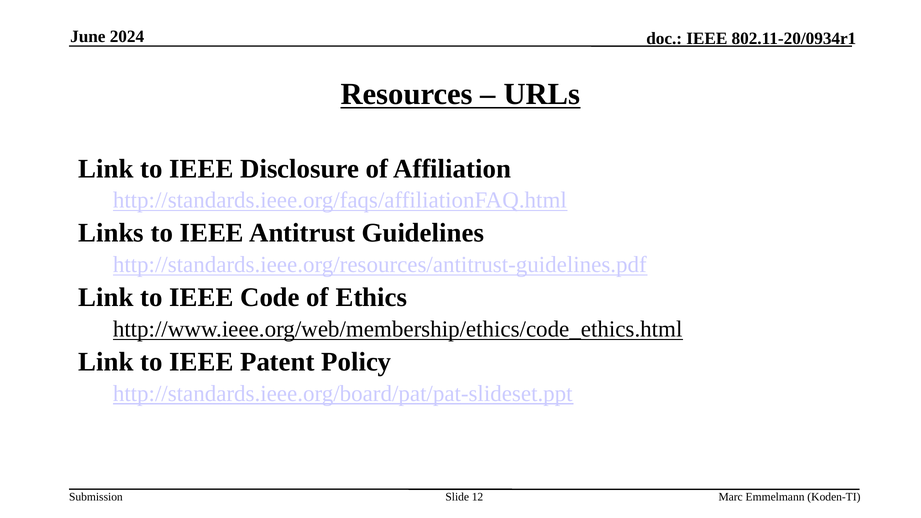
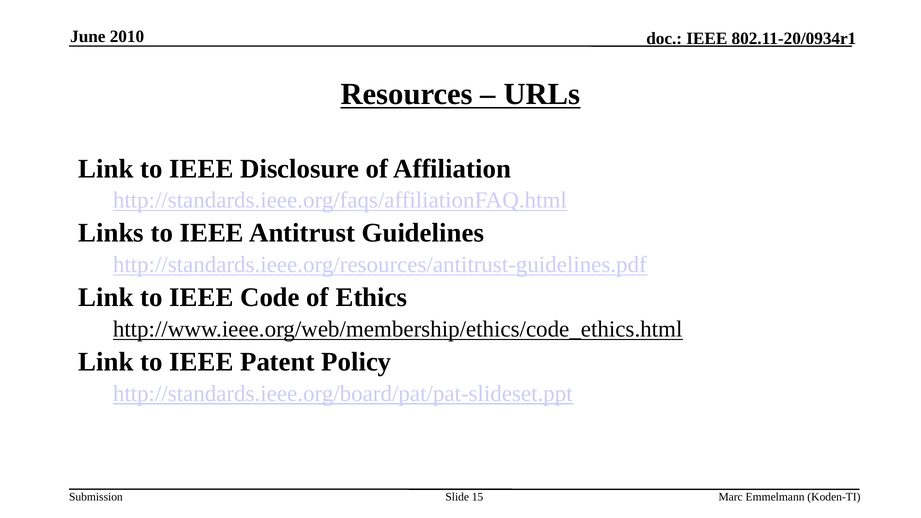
2024: 2024 -> 2010 (127, 37)
12: 12 -> 15 (477, 497)
